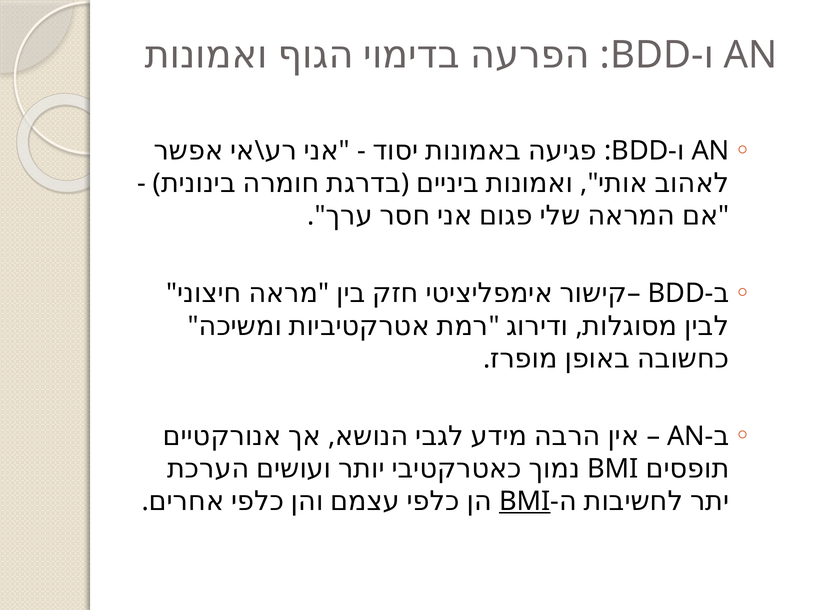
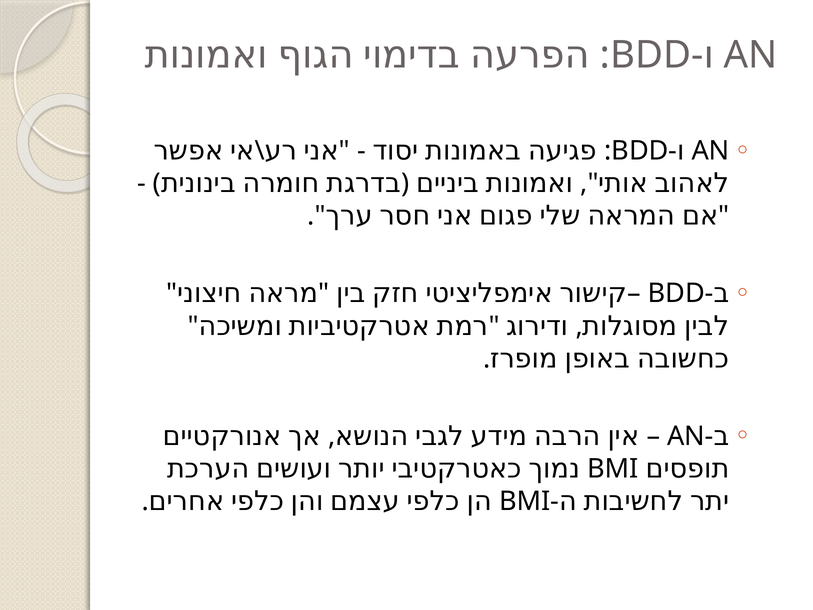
BMI underline: present -> none (525, 501)
